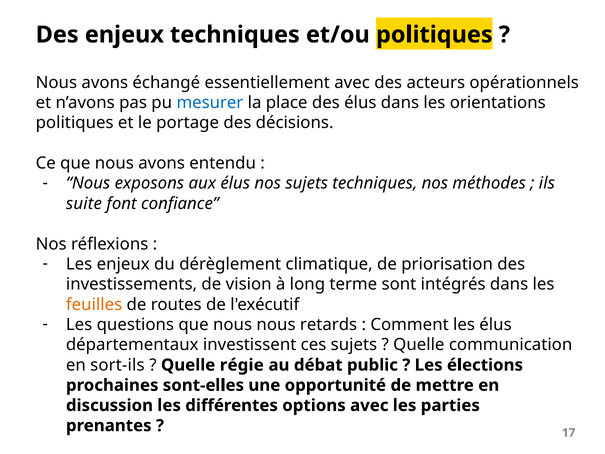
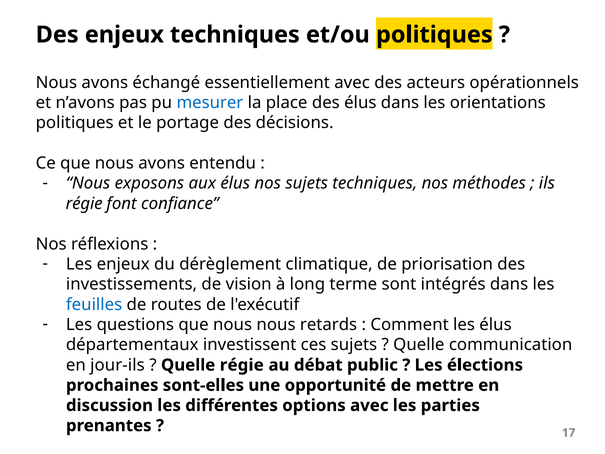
suite: suite -> régie (84, 203)
feuilles colour: orange -> blue (94, 304)
sort-ils: sort-ils -> jour-ils (117, 365)
